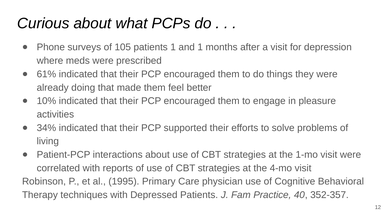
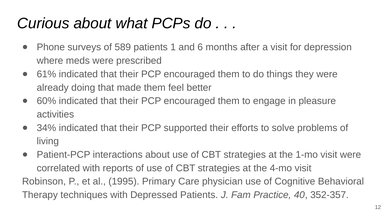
105: 105 -> 589 (123, 47)
and 1: 1 -> 6 (200, 47)
10%: 10% -> 60% (46, 101)
